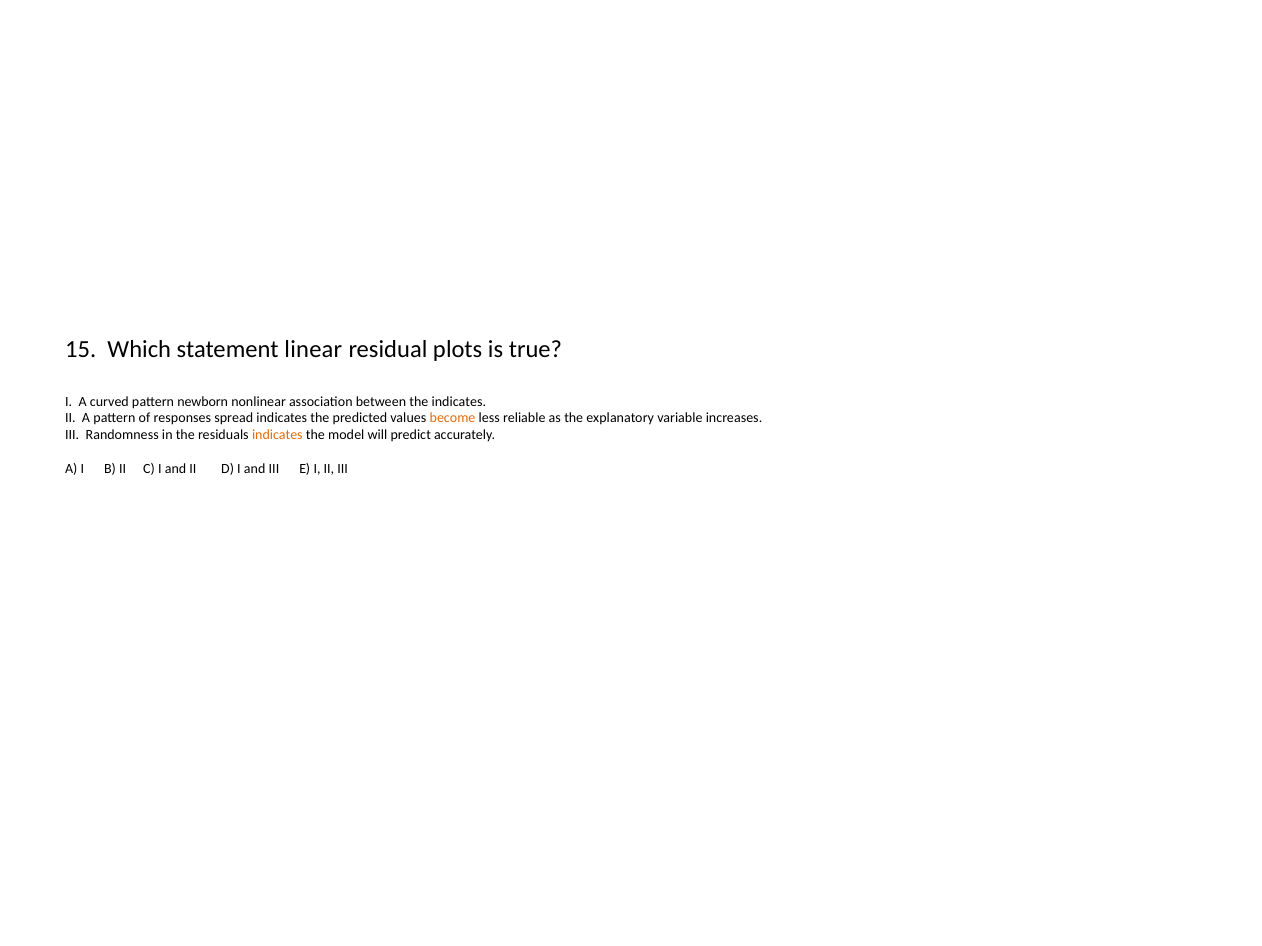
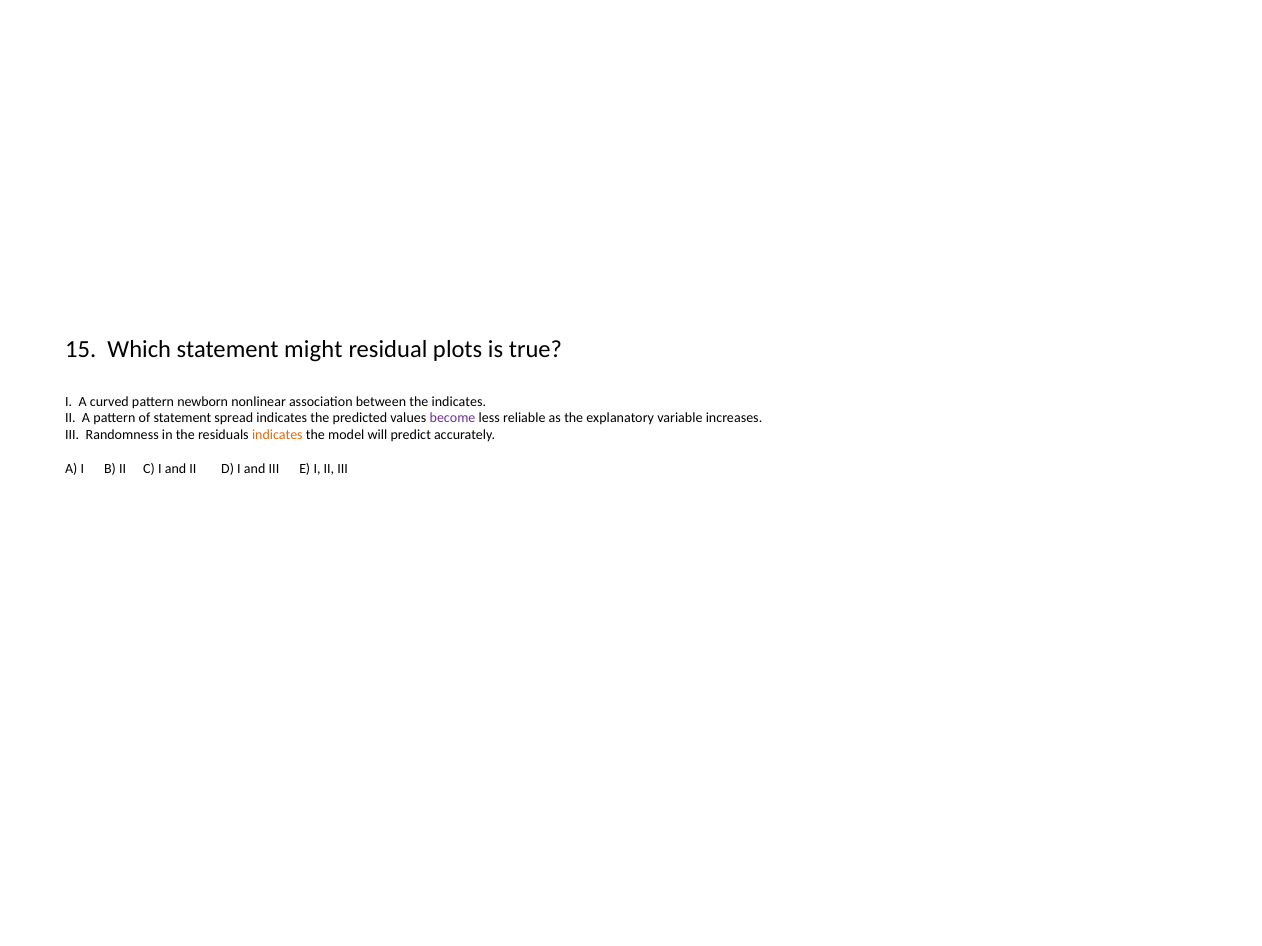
linear: linear -> might (313, 350)
of responses: responses -> statement (182, 419)
become colour: orange -> purple (453, 419)
